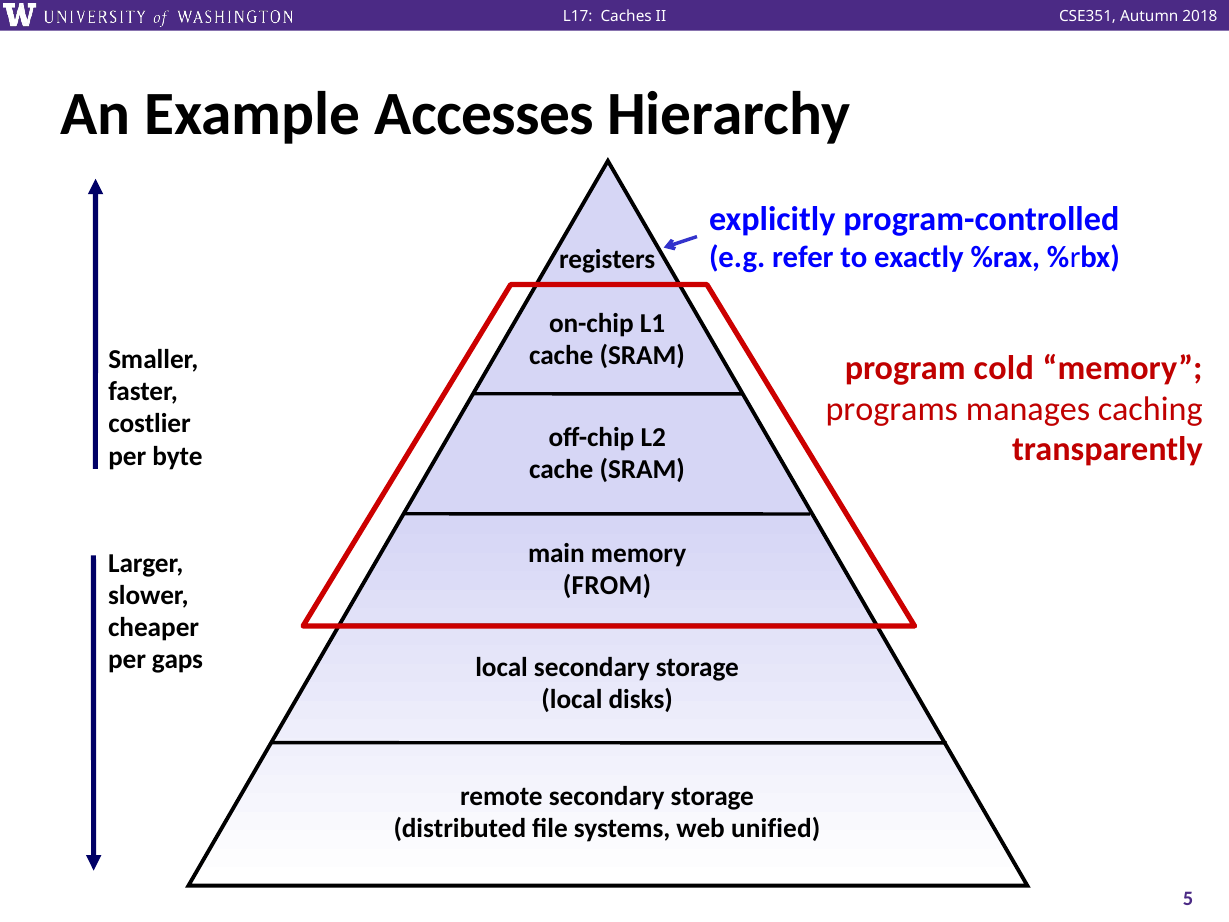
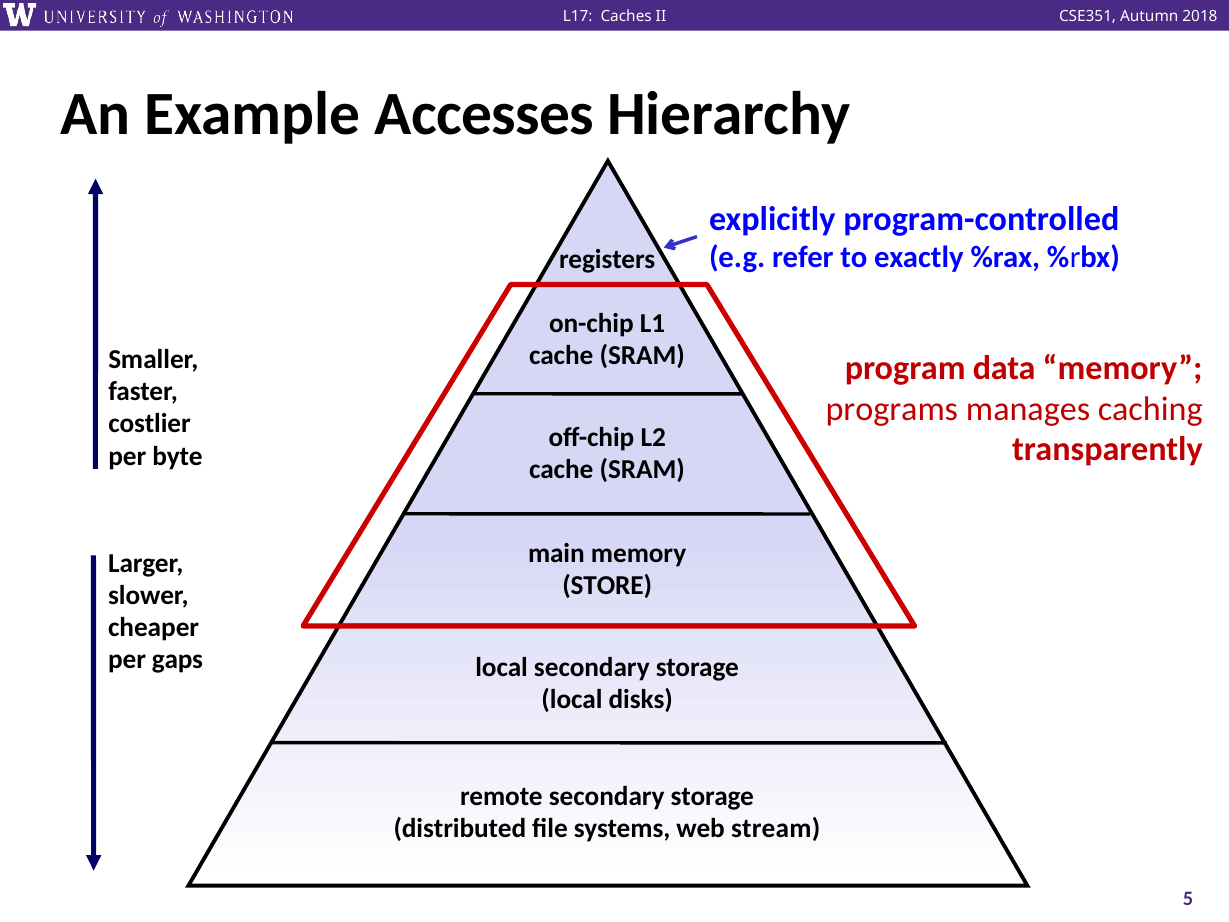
cold: cold -> data (1004, 368)
FROM: FROM -> STORE (607, 585)
unified: unified -> stream (776, 828)
